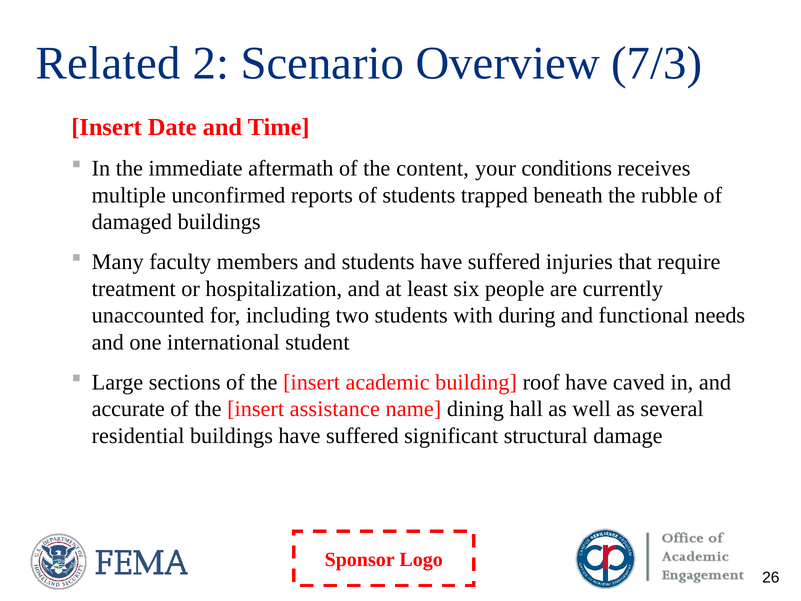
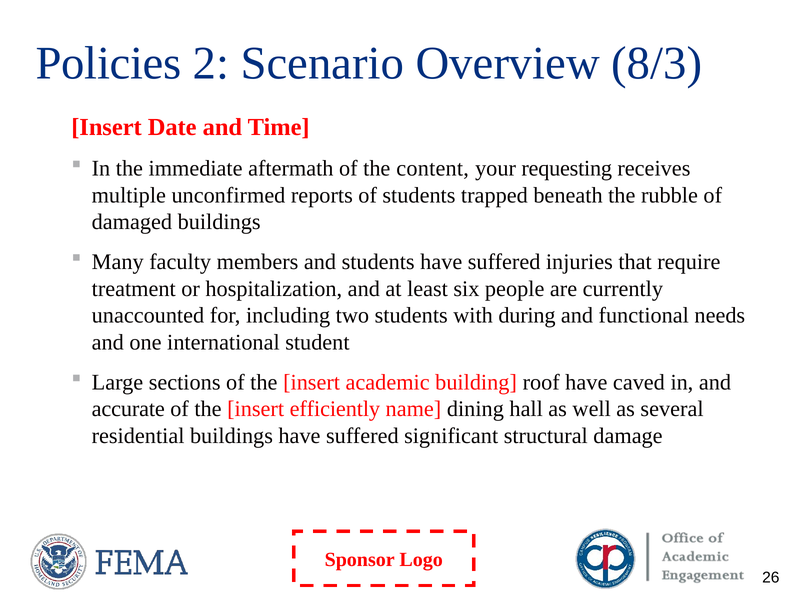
Related: Related -> Policies (108, 63)
7/3: 7/3 -> 8/3 (657, 63)
conditions: conditions -> requesting (567, 168)
assistance: assistance -> efficiently (335, 409)
